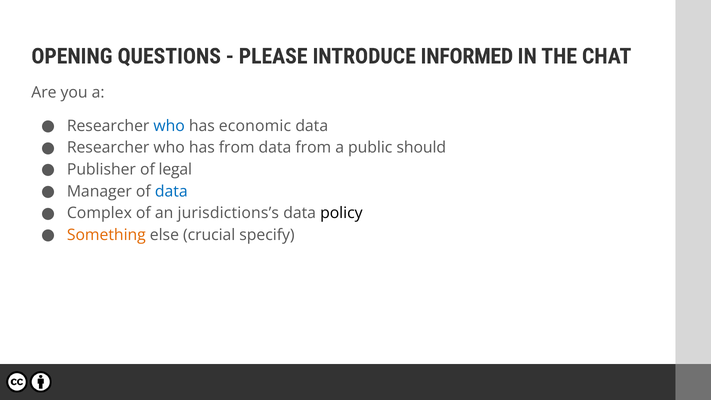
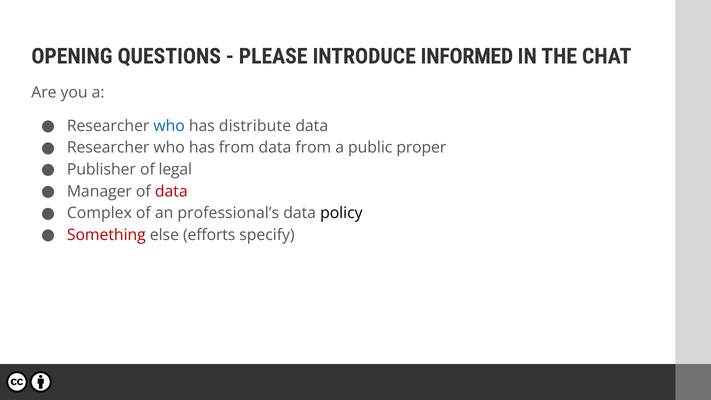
economic: economic -> distribute (255, 126)
should: should -> proper (421, 148)
data colour: blue -> red (171, 191)
jurisdictions’s: jurisdictions’s -> professional’s (228, 213)
Something colour: orange -> red (106, 235)
crucial: crucial -> efforts (209, 235)
